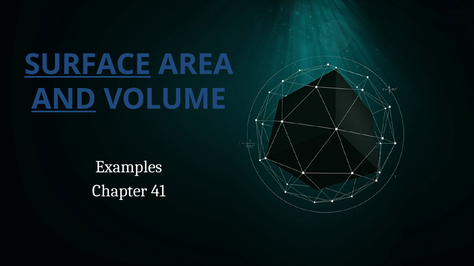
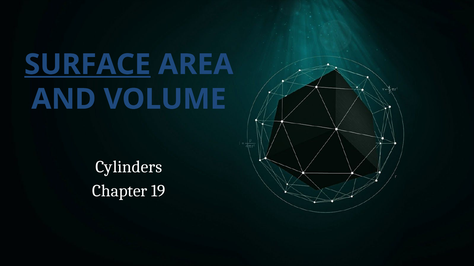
AND underline: present -> none (64, 99)
Examples: Examples -> Cylinders (129, 167)
41: 41 -> 19 (158, 191)
